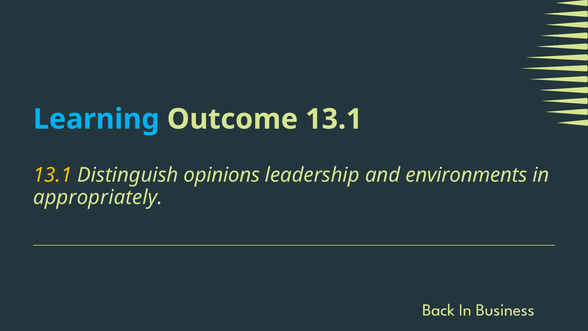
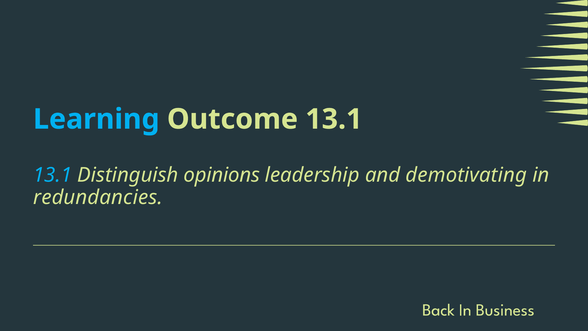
13.1 colour: yellow -> light blue (53, 175)
environments: environments -> demotivating (466, 175)
appropriately: appropriately -> redundancies (98, 197)
